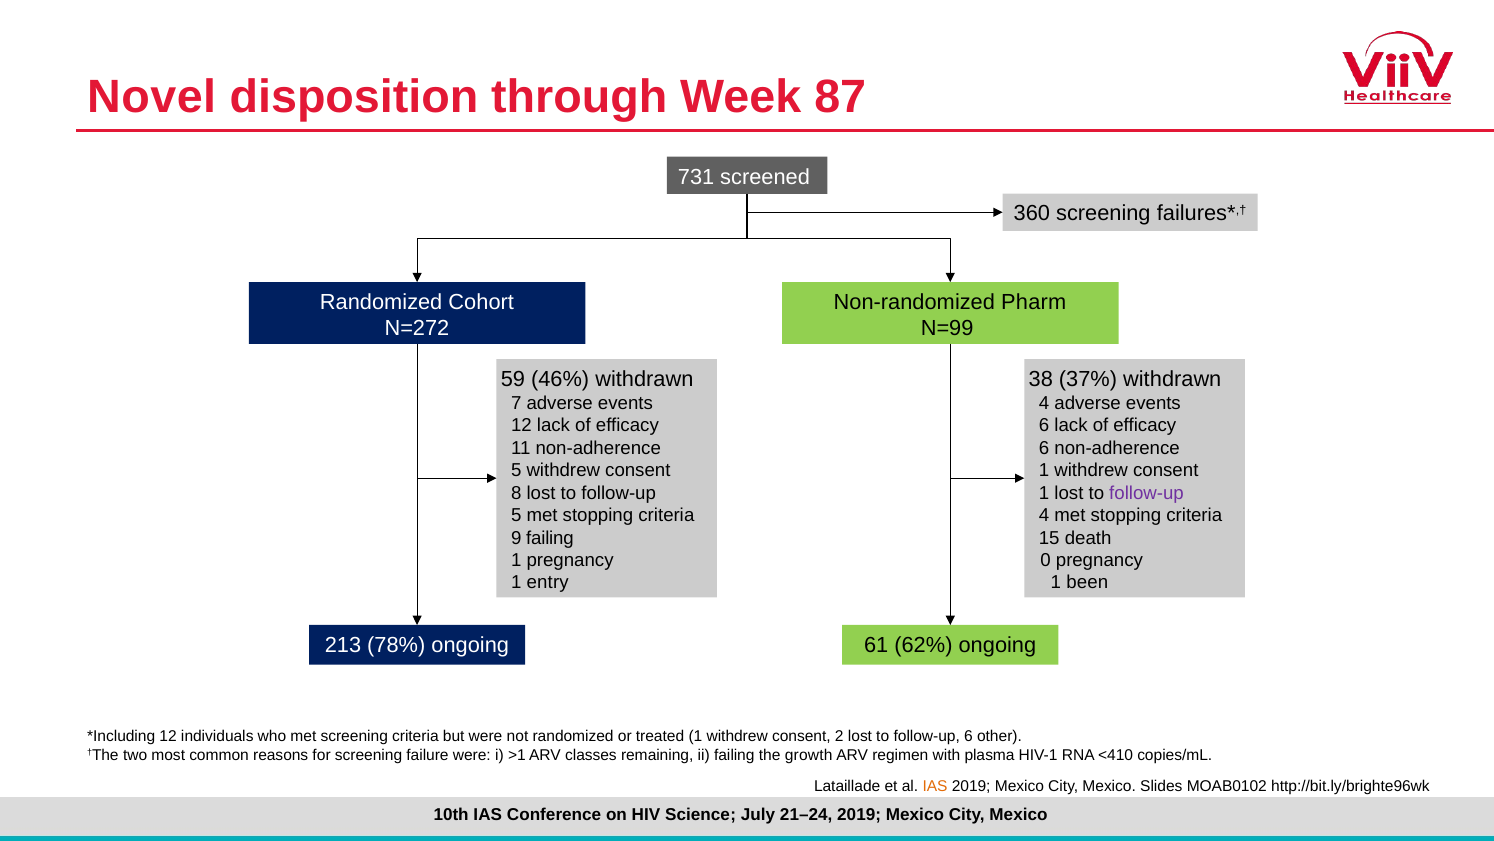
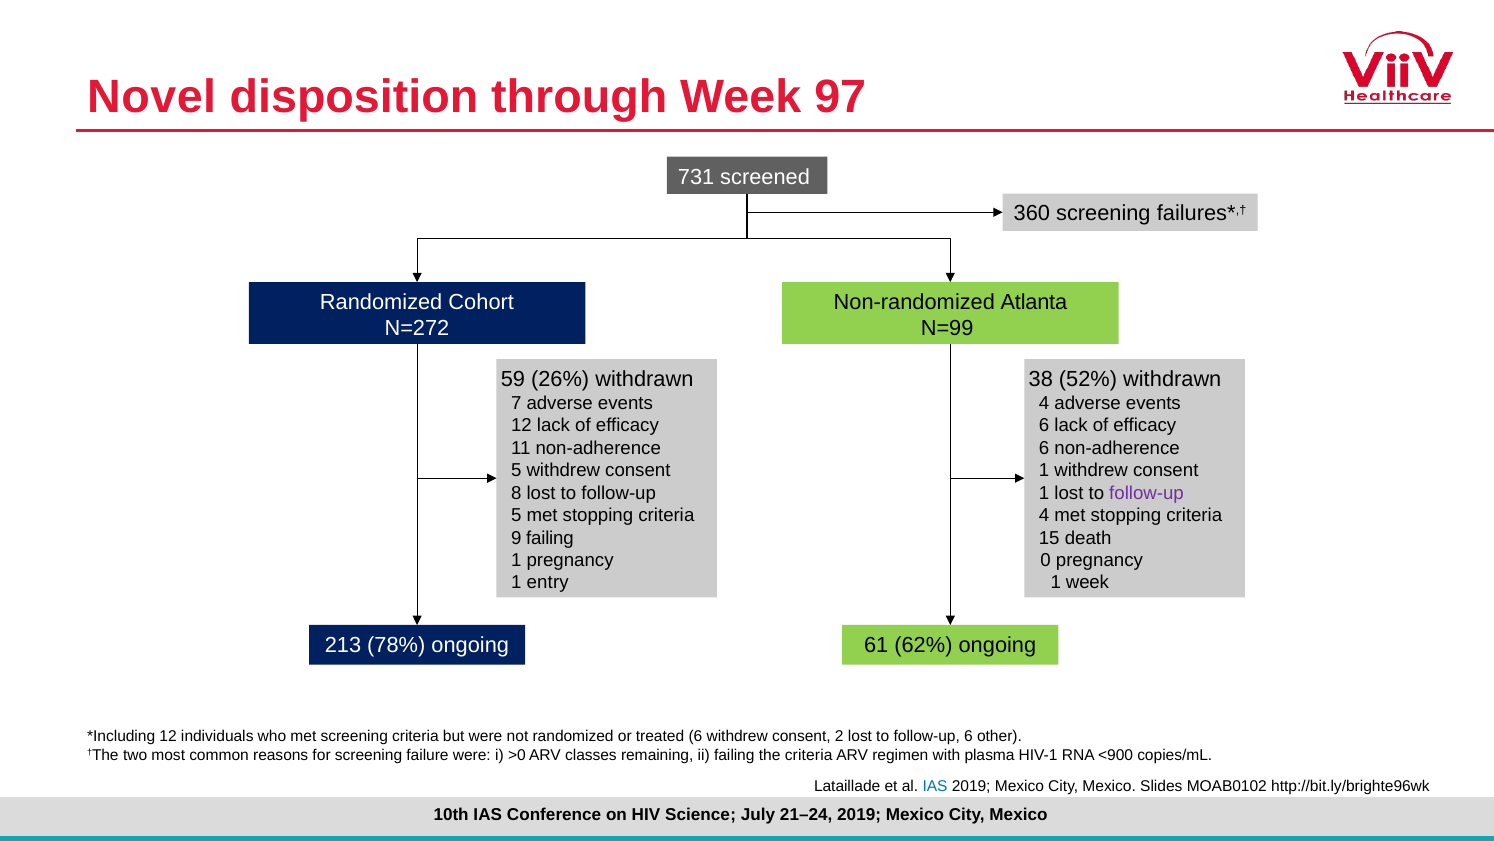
87: 87 -> 97 (840, 97)
Pharm: Pharm -> Atlanta (1034, 302)
46%: 46% -> 26% (560, 379)
37%: 37% -> 52% (1088, 379)
1 been: been -> week (1087, 582)
treated 1: 1 -> 6 (695, 736)
>1: >1 -> >0 (517, 755)
the growth: growth -> criteria (809, 755)
<410: <410 -> <900 (1116, 755)
IAS colour: orange -> blue (935, 785)
